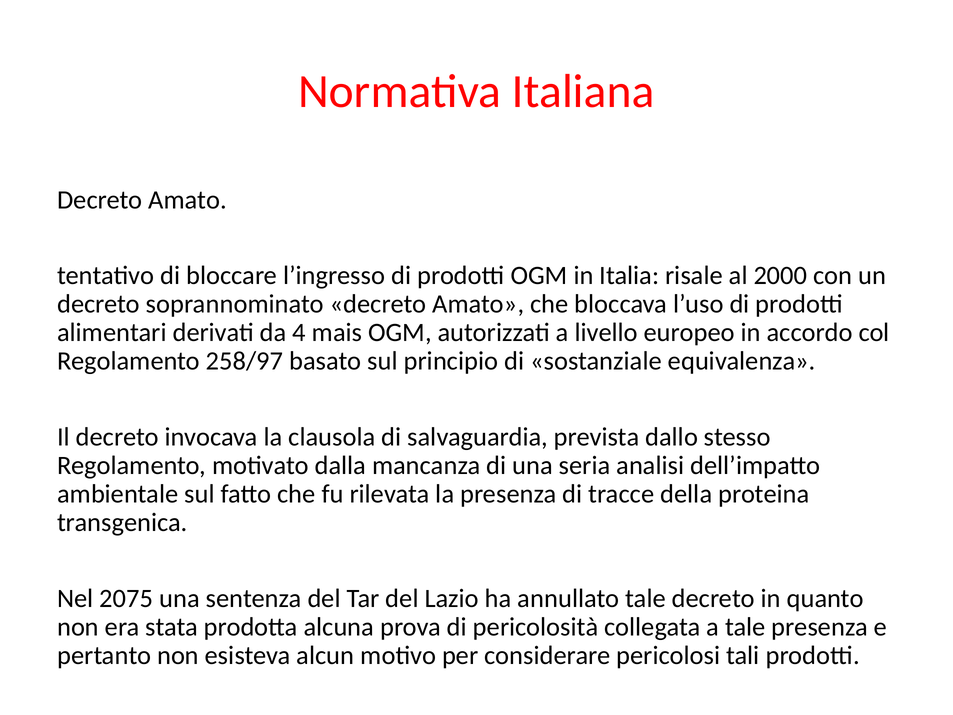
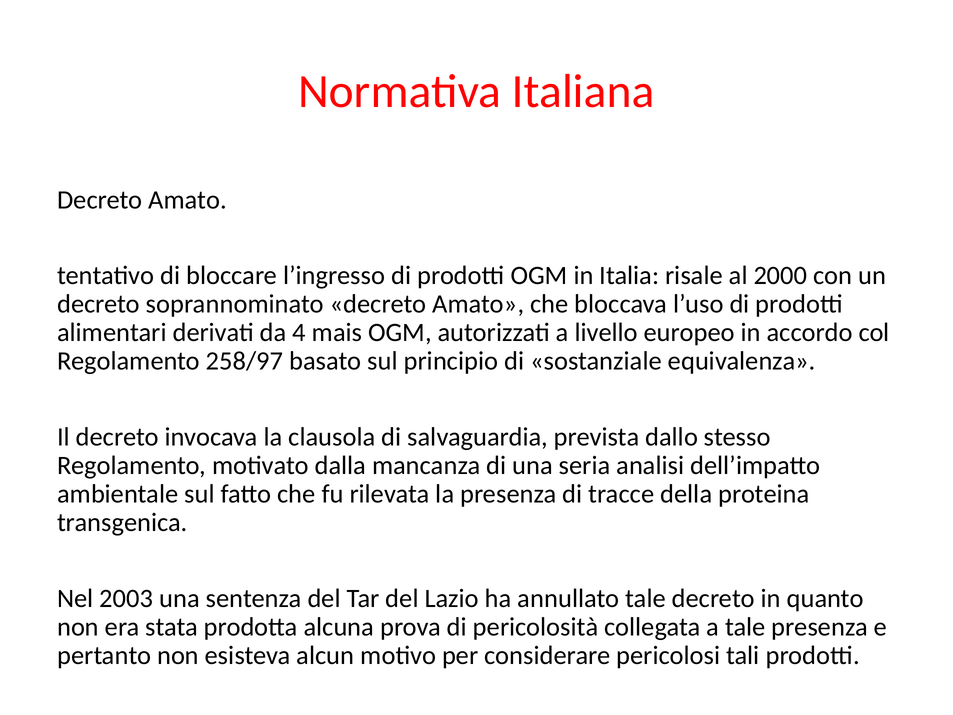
2075: 2075 -> 2003 (126, 598)
